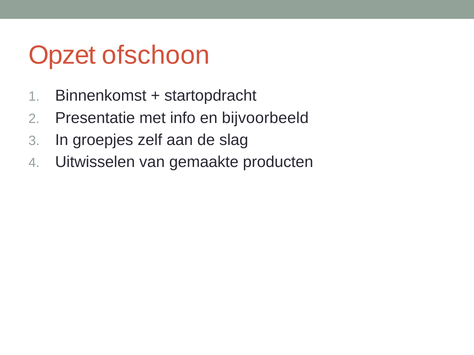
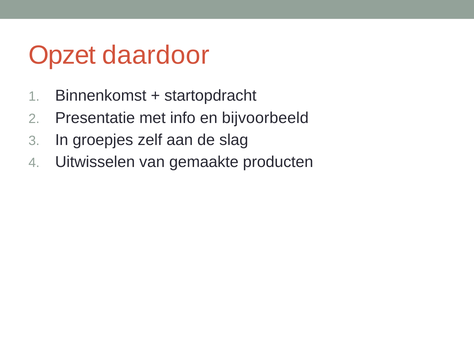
ofschoon: ofschoon -> daardoor (156, 55)
